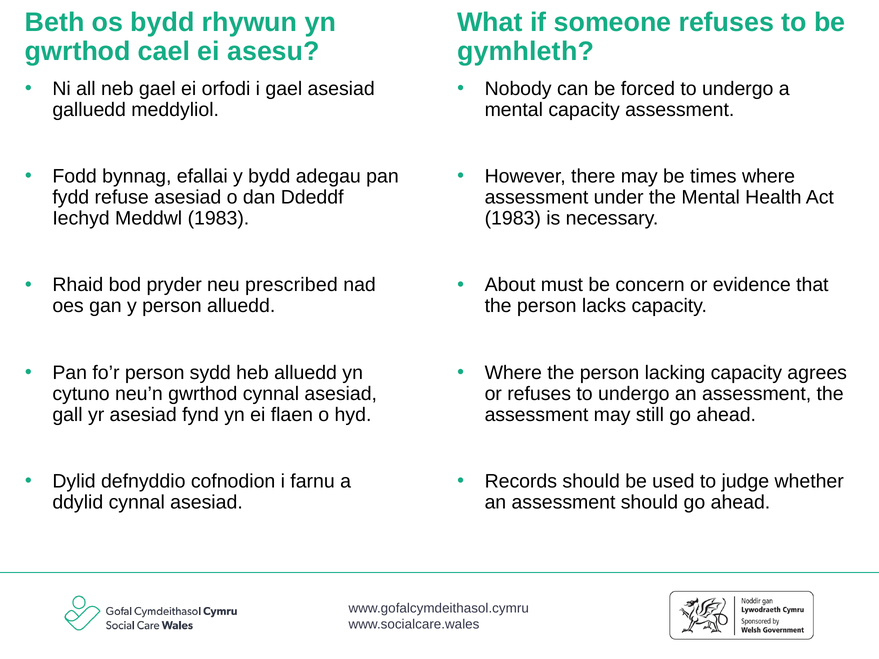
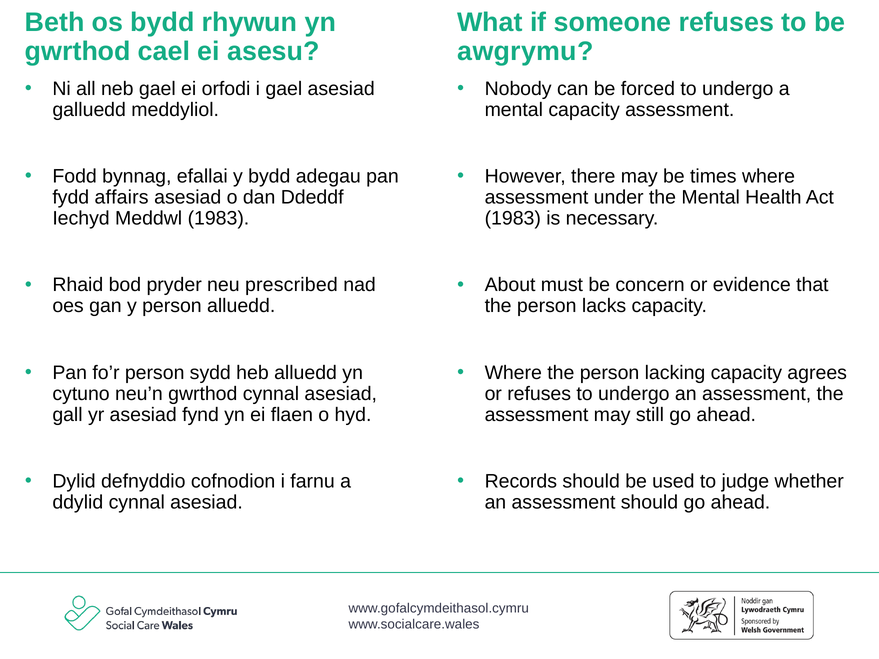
gymhleth: gymhleth -> awgrymu (525, 51)
refuse: refuse -> affairs (122, 197)
